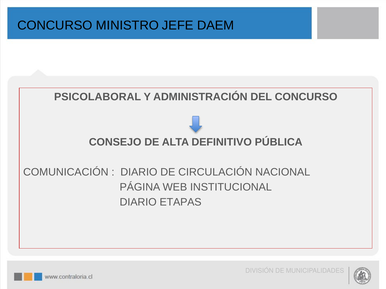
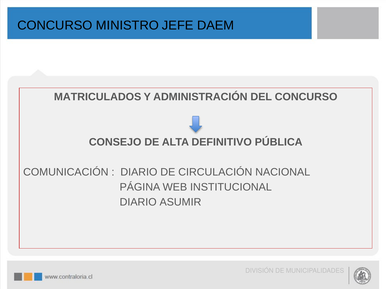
PSICOLABORAL: PSICOLABORAL -> MATRICULADOS (98, 97)
ETAPAS: ETAPAS -> ASUMIR (180, 202)
